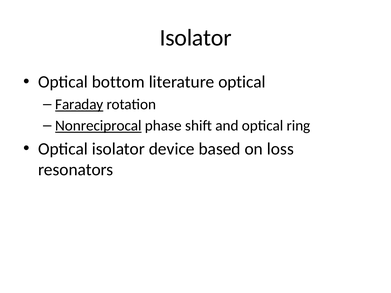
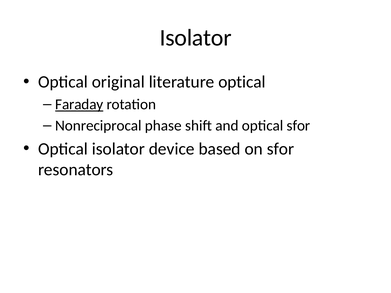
bottom: bottom -> original (118, 82)
Nonreciprocal underline: present -> none (98, 126)
optical ring: ring -> sfor (298, 126)
on loss: loss -> sfor (280, 149)
